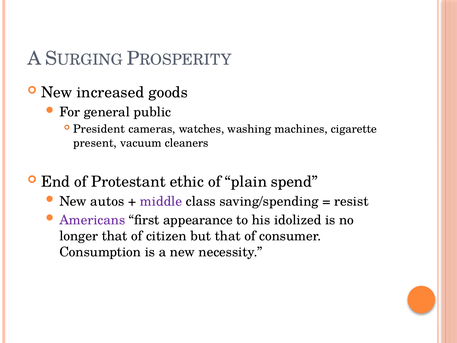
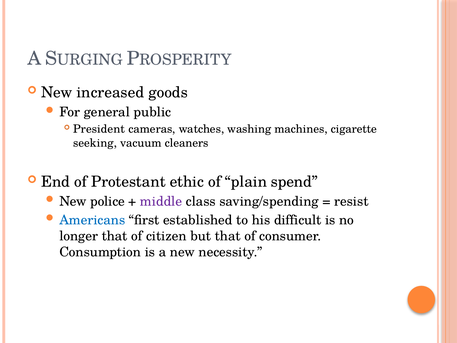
present: present -> seeking (95, 143)
autos: autos -> police (107, 201)
Americans colour: purple -> blue (92, 220)
appearance: appearance -> established (198, 220)
idolized: idolized -> difficult (298, 220)
